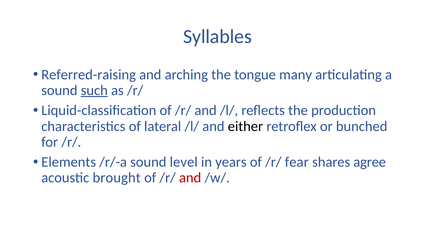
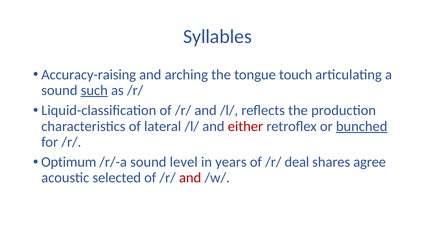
Referred-raising: Referred-raising -> Accuracy-raising (89, 75)
many: many -> touch (296, 75)
either colour: black -> red (245, 126)
bunched underline: none -> present (362, 126)
Elements: Elements -> Optimum (69, 162)
fear: fear -> deal (297, 162)
brought: brought -> selected (117, 178)
